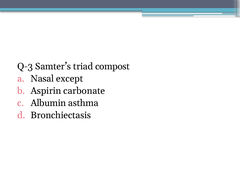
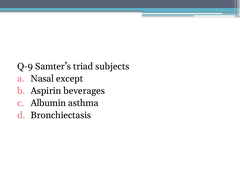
Q-3: Q-3 -> Q-9 (25, 66)
compost: compost -> subjects (112, 66)
carbonate: carbonate -> beverages (84, 91)
